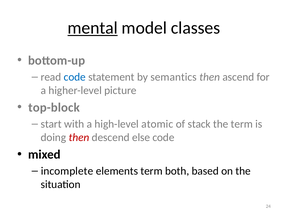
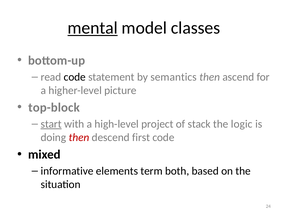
code colour: blue -> black (75, 77)
start underline: none -> present (51, 124)
atomic: atomic -> project (157, 124)
the term: term -> logic (242, 124)
else: else -> first (141, 137)
incomplete: incomplete -> informative (67, 171)
